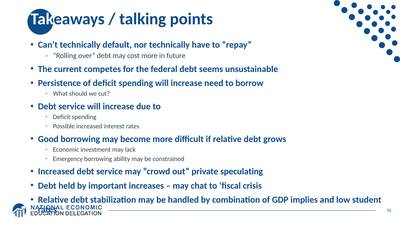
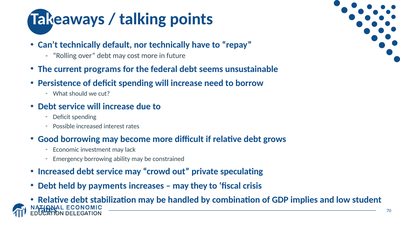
competes: competes -> programs (102, 69)
important: important -> payments (108, 186)
chat: chat -> they (199, 186)
